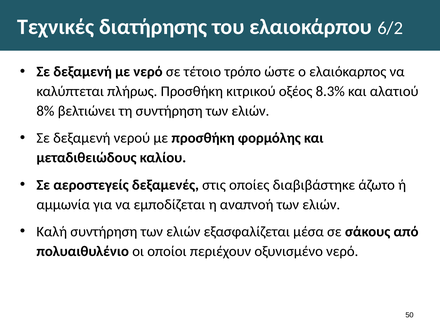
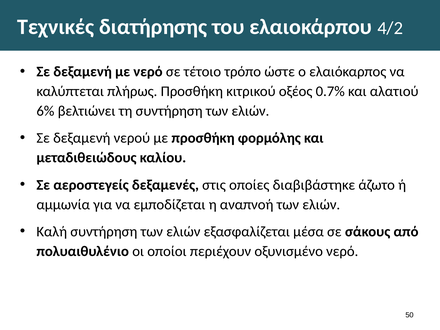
6/2: 6/2 -> 4/2 (390, 28)
8.3%: 8.3% -> 0.7% (330, 91)
8%: 8% -> 6% (45, 111)
